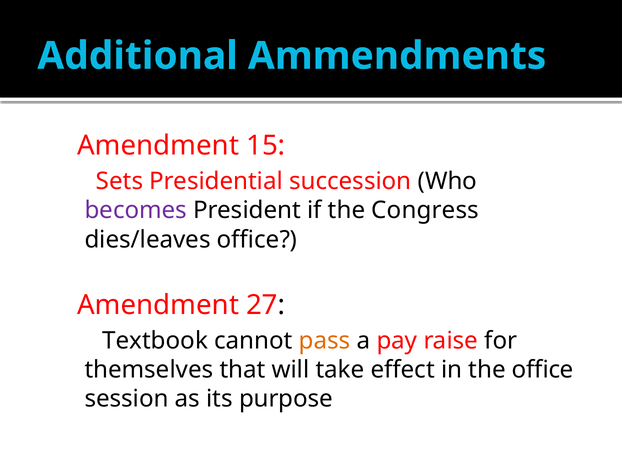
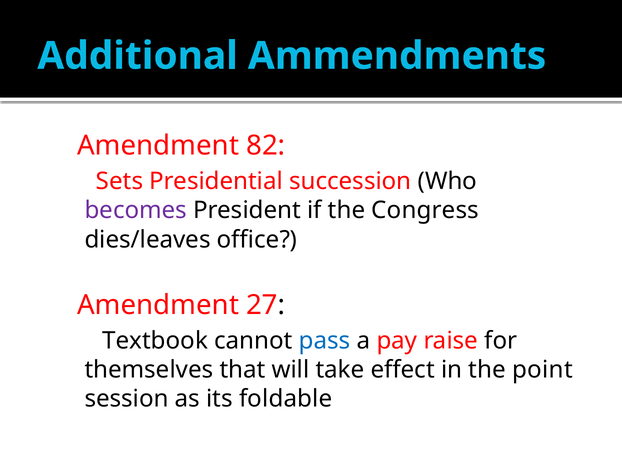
15: 15 -> 82 (266, 145)
pass colour: orange -> blue (325, 340)
the office: office -> point (543, 369)
purpose: purpose -> foldable (286, 398)
